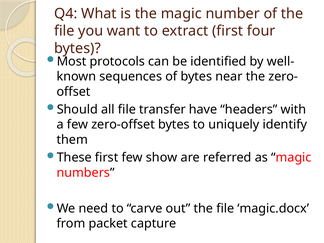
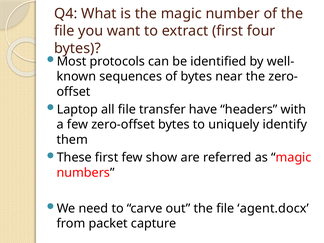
Should: Should -> Laptop (77, 109)
magic.docx: magic.docx -> agent.docx (273, 208)
